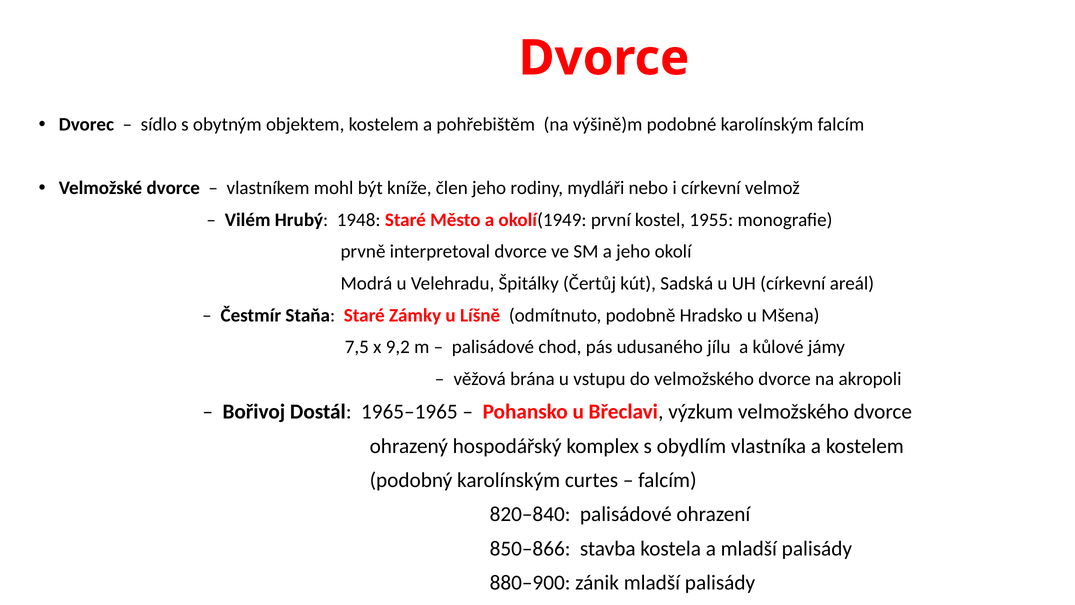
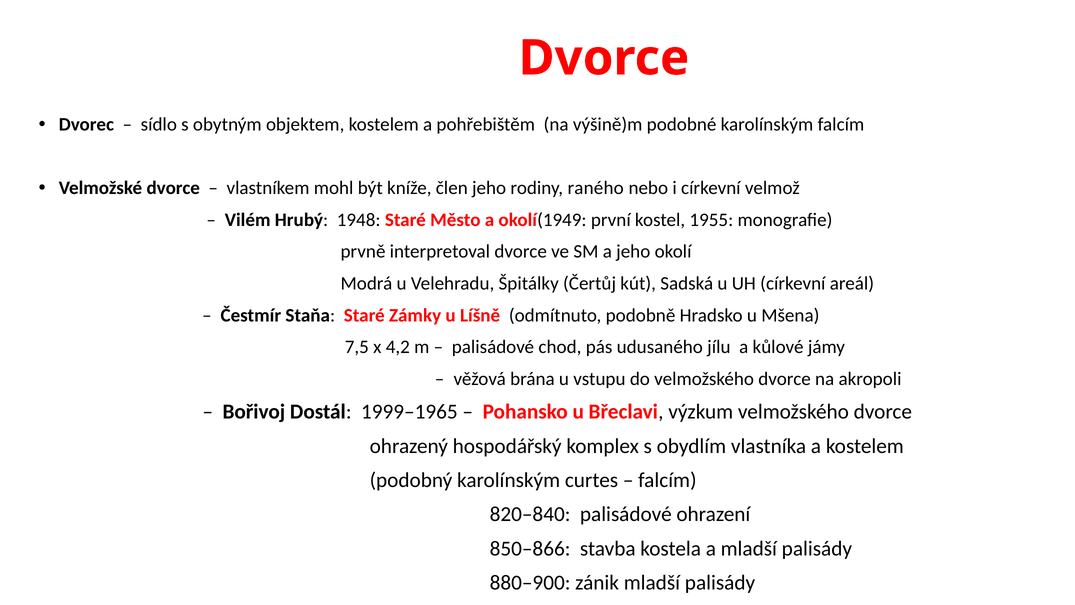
mydláři: mydláři -> raného (596, 188)
9,2: 9,2 -> 4,2 (398, 347)
1965–1965: 1965–1965 -> 1999–1965 (409, 412)
